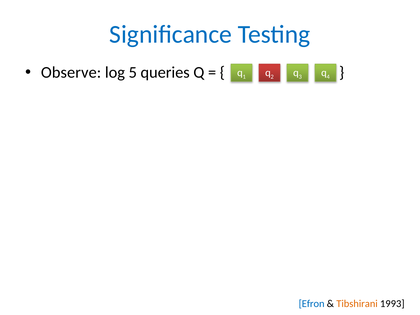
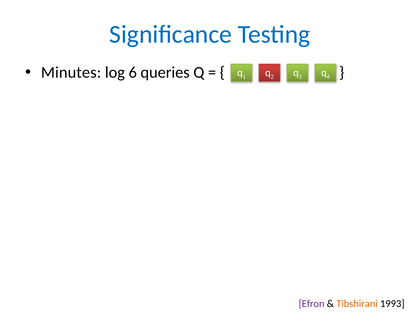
Observe: Observe -> Minutes (71, 73)
5: 5 -> 6 (133, 73)
Efron colour: blue -> purple (312, 304)
